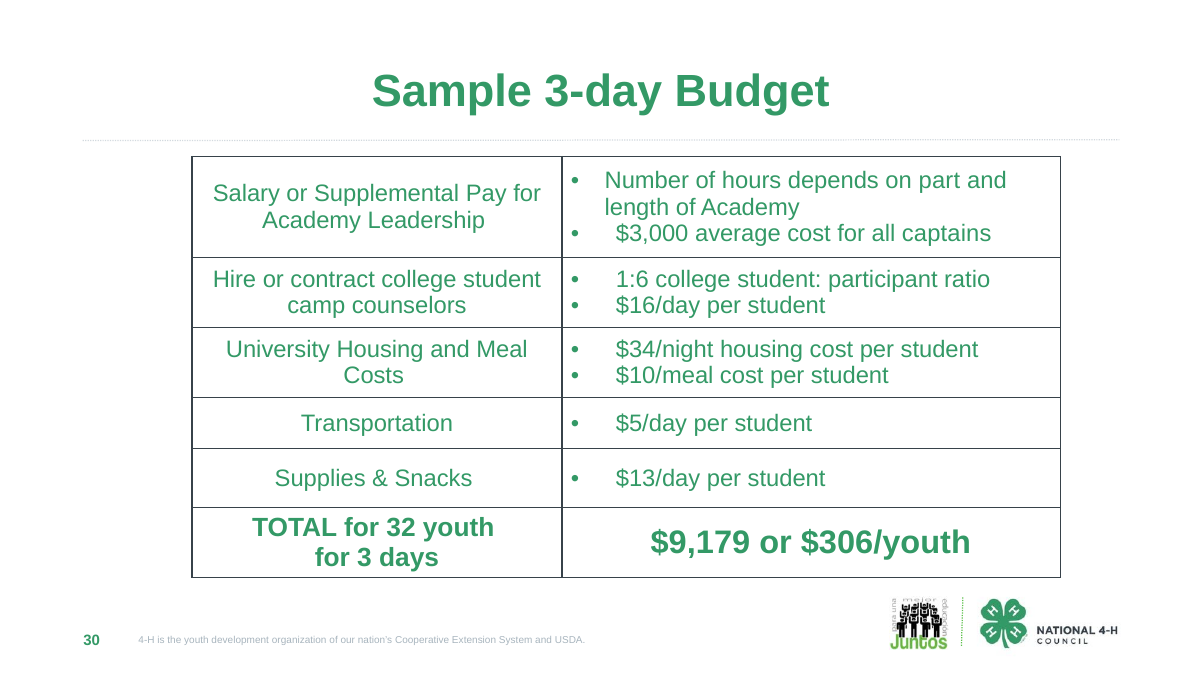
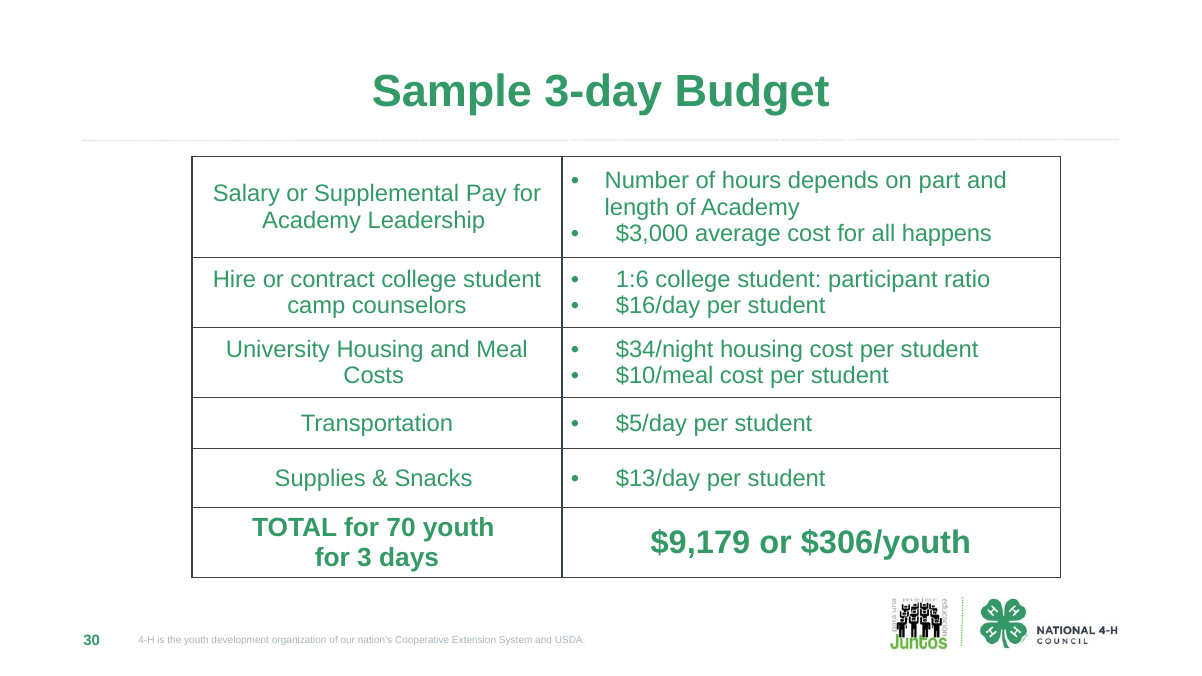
captains: captains -> happens (947, 234)
32: 32 -> 70 (401, 528)
